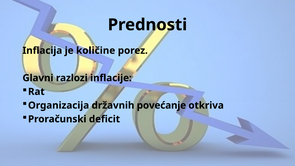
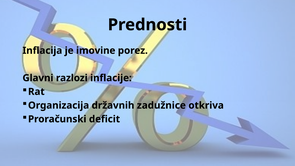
količine: količine -> imovine (96, 51)
povećanje: povećanje -> zadužnice (161, 105)
